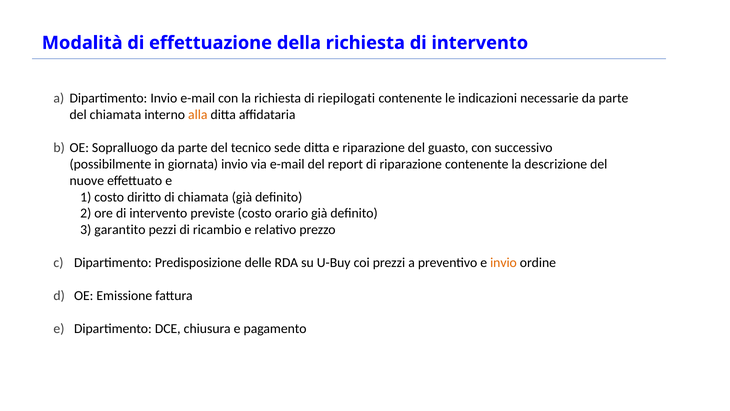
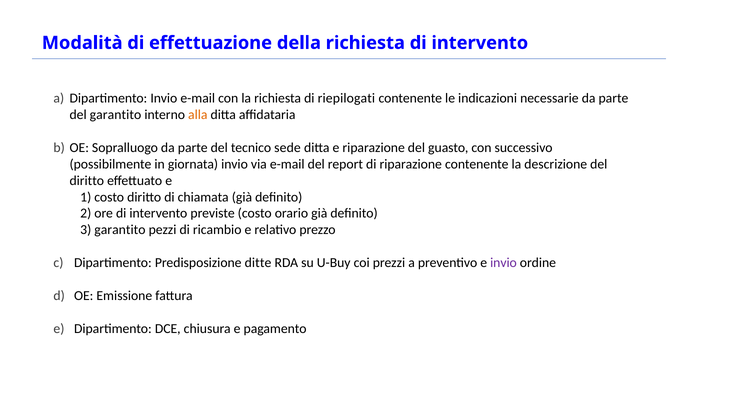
del chiamata: chiamata -> garantito (116, 115)
nuove: nuove -> diritto (87, 180)
delle: delle -> ditte (258, 263)
invio colour: orange -> purple (503, 263)
